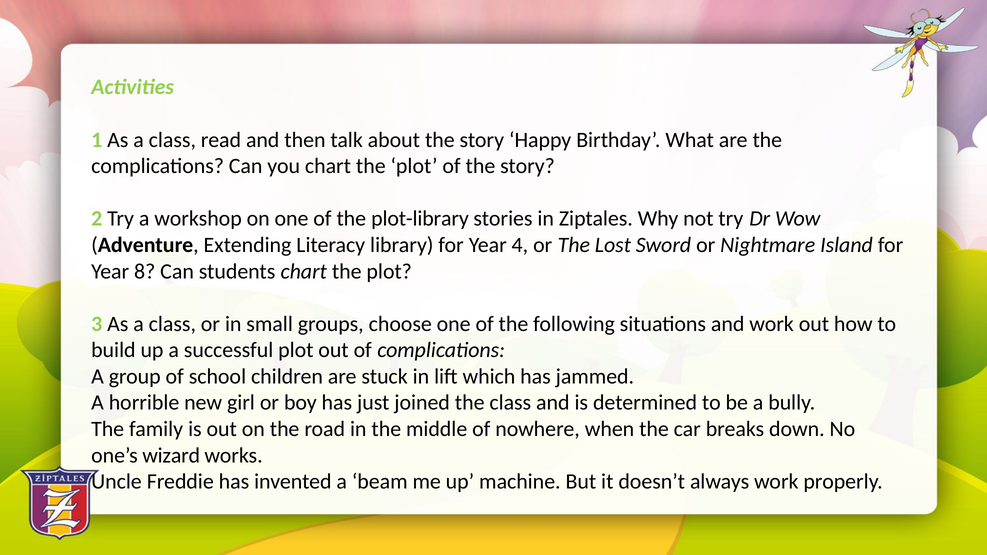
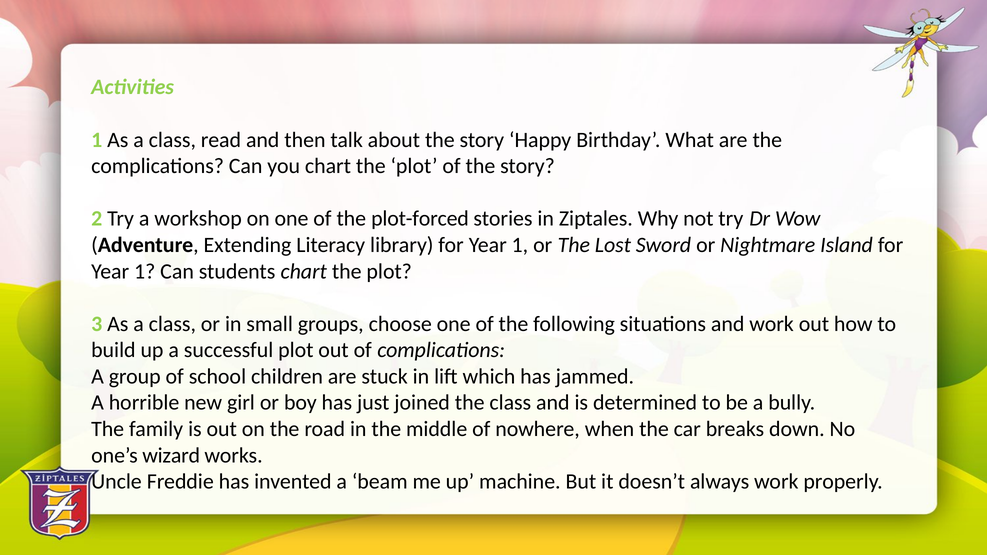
plot-library: plot-library -> plot-forced (420, 219)
library for Year 4: 4 -> 1 (520, 245)
8: 8 -> 1 (145, 271)
